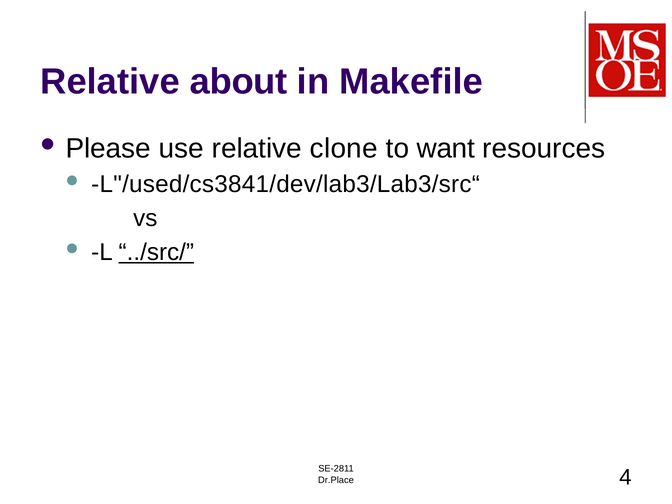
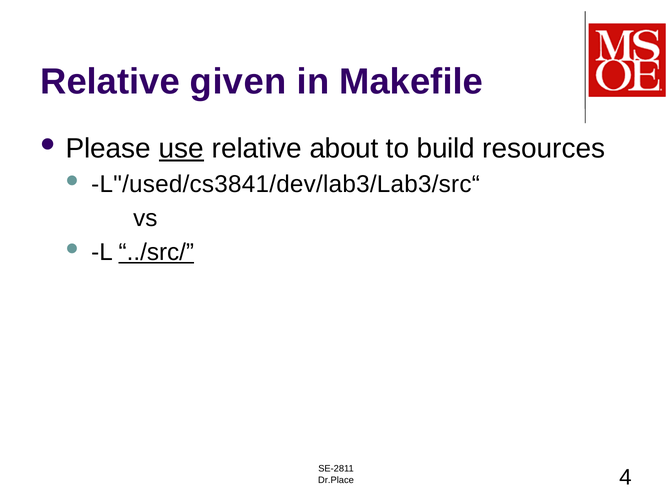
about: about -> given (238, 82)
use underline: none -> present (181, 148)
clone: clone -> about (344, 148)
want: want -> build (446, 148)
